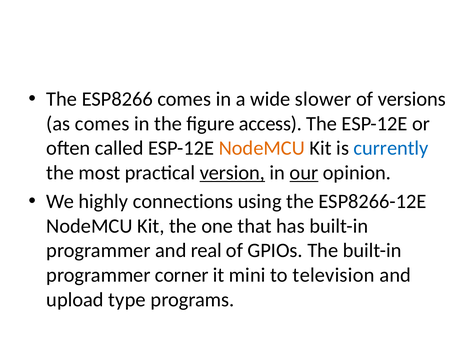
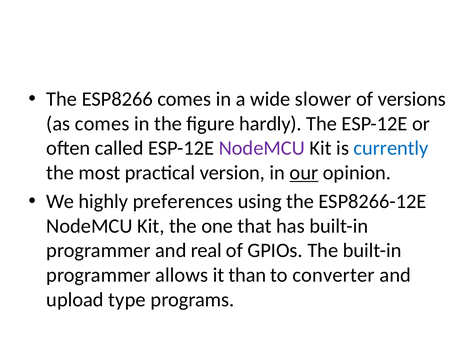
access: access -> hardly (270, 124)
NodeMCU colour: orange -> purple (262, 148)
version underline: present -> none (232, 173)
connections: connections -> preferences (183, 202)
corner: corner -> allows (182, 275)
mini: mini -> than (247, 275)
television: television -> converter (334, 275)
